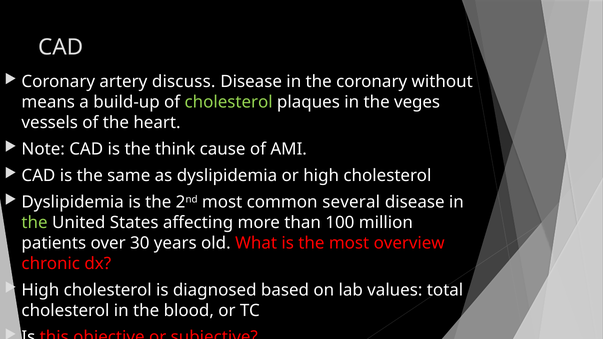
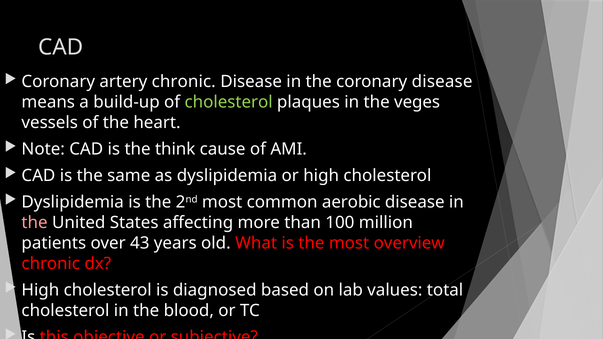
artery discuss: discuss -> chronic (184, 82)
coronary without: without -> disease (442, 82)
several: several -> aerobic (351, 202)
the colour: light green -> pink (35, 223)
30: 30 -> 43 (140, 243)
